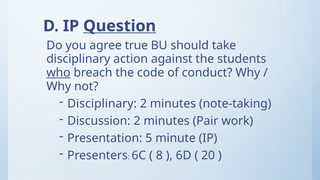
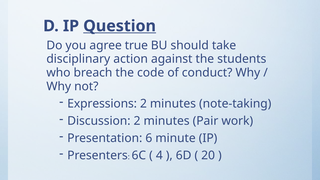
who underline: present -> none (58, 73)
Disciplinary: Disciplinary -> Expressions (102, 104)
5: 5 -> 6 (149, 138)
8: 8 -> 4 (159, 155)
